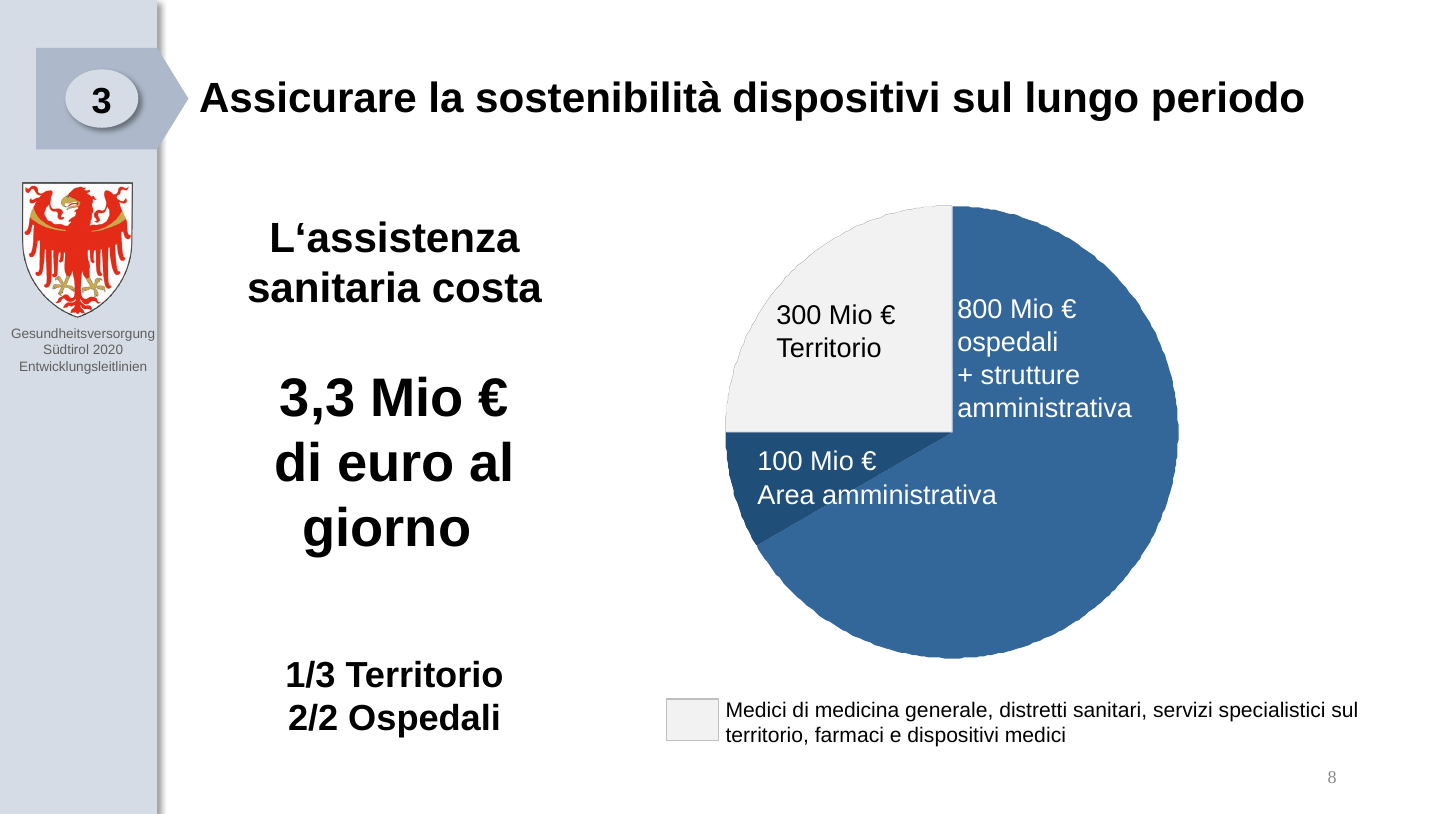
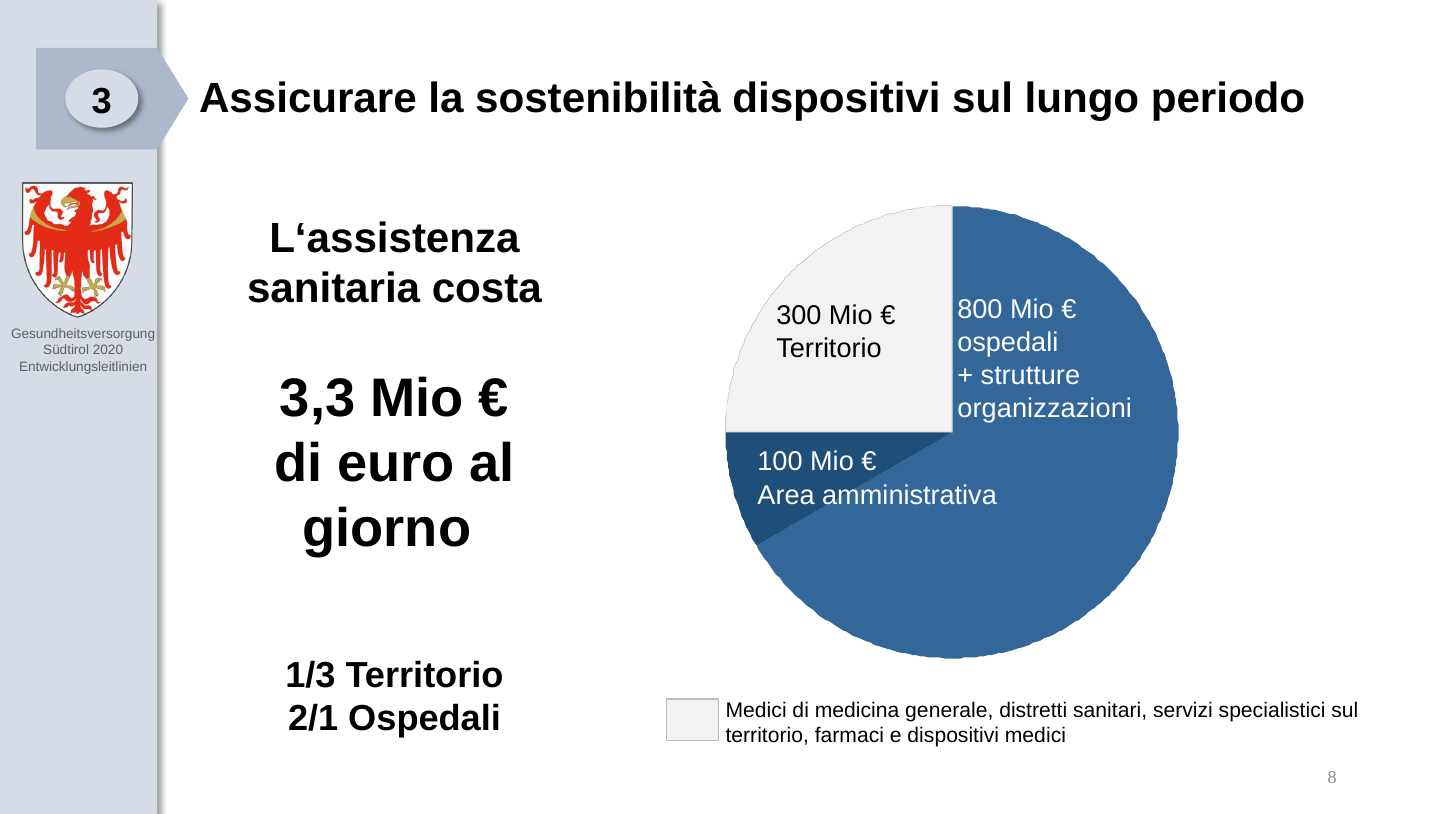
amministrativa: amministrativa -> organizzazioni (1045, 409)
2/2: 2/2 -> 2/1 (313, 719)
